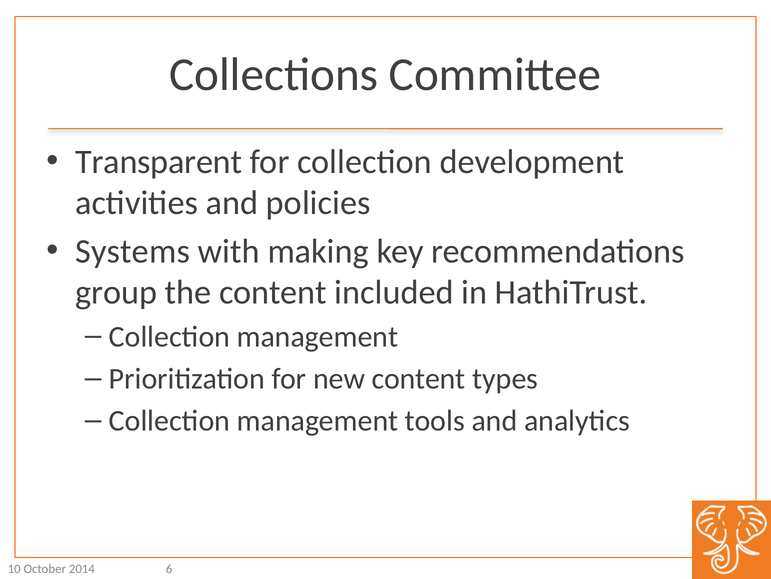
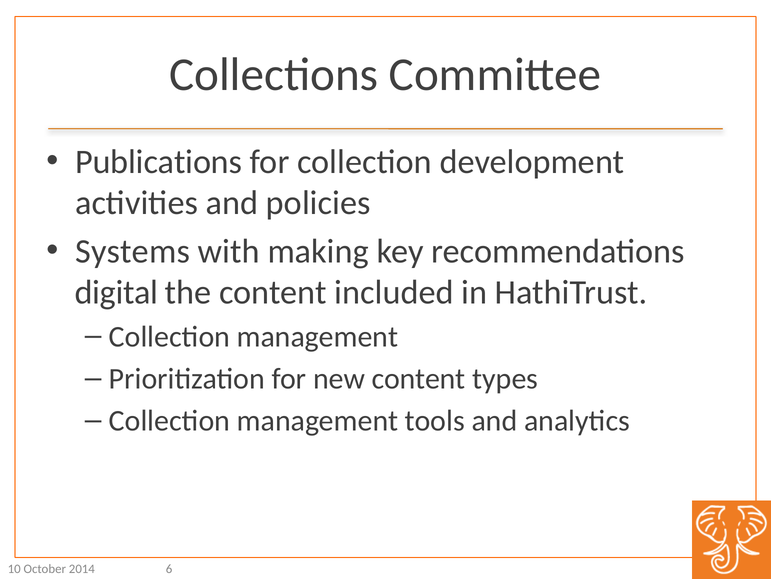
Transparent: Transparent -> Publications (159, 162)
group: group -> digital (116, 292)
